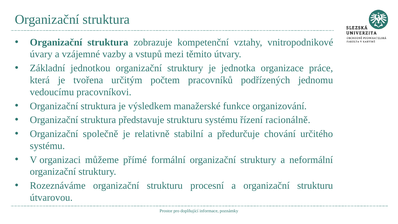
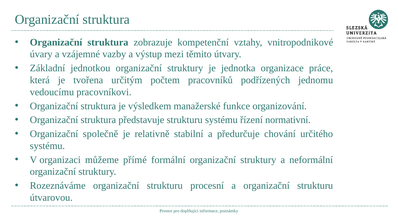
vstupů: vstupů -> výstup (149, 54)
racionálně: racionálně -> normativní (288, 120)
